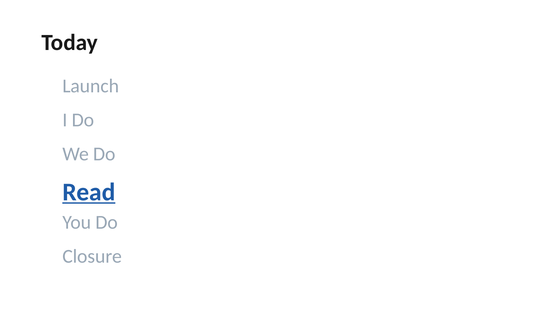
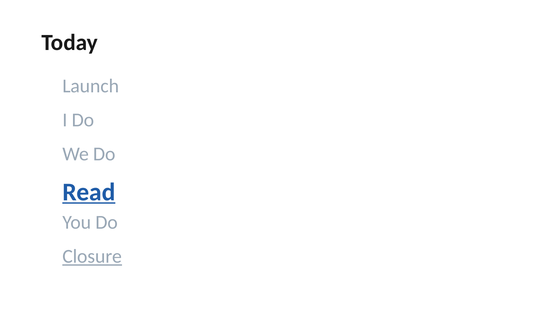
Closure underline: none -> present (92, 257)
